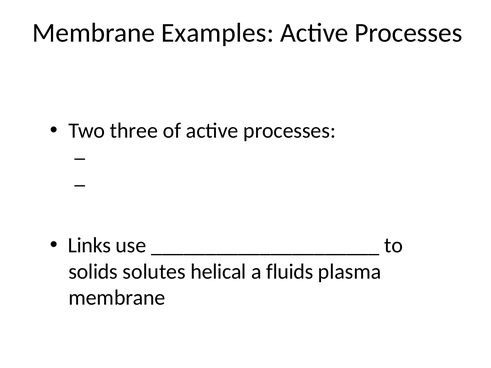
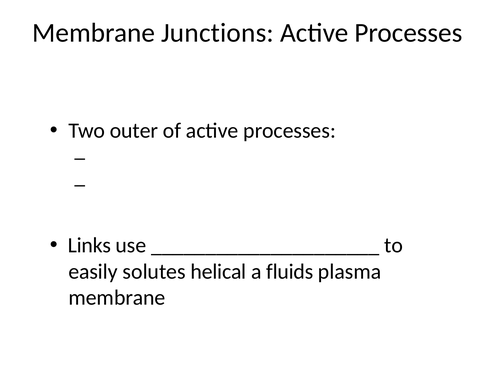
Examples: Examples -> Junctions (217, 33)
three: three -> outer (134, 131)
solids: solids -> easily (93, 272)
